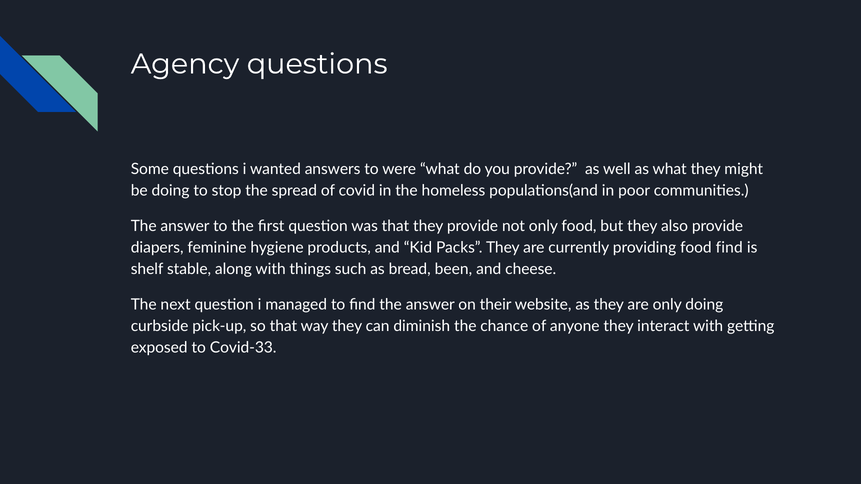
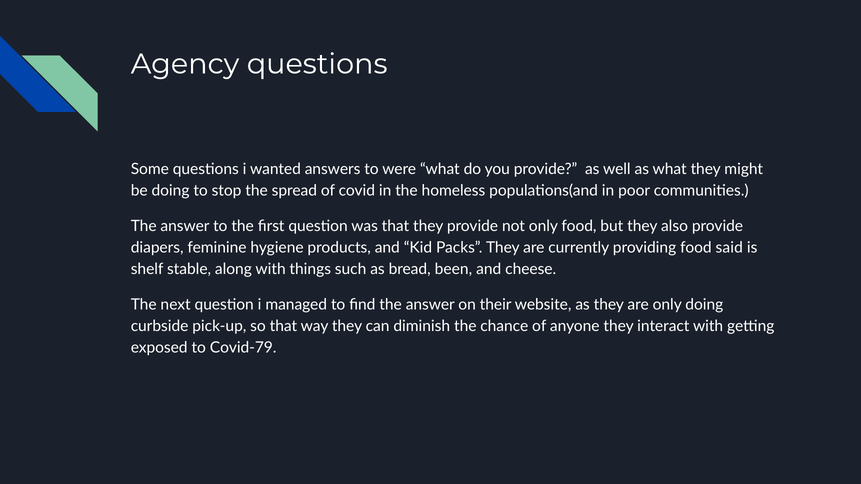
food find: find -> said (729, 248)
Covid-33: Covid-33 -> Covid-79 (243, 348)
